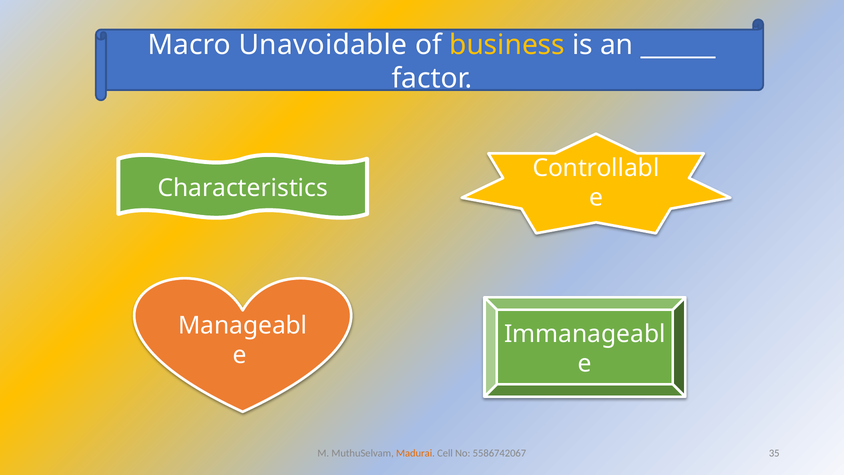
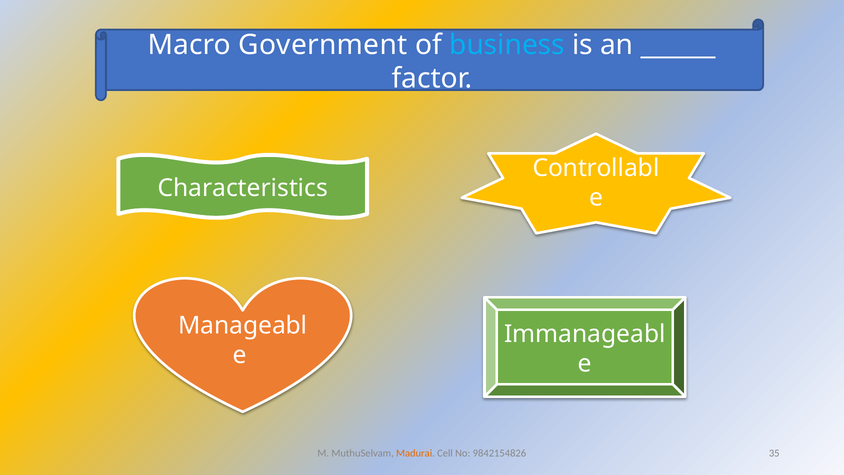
Unavoidable: Unavoidable -> Government (323, 45)
business colour: yellow -> light blue (507, 45)
5586742067: 5586742067 -> 9842154826 (499, 453)
